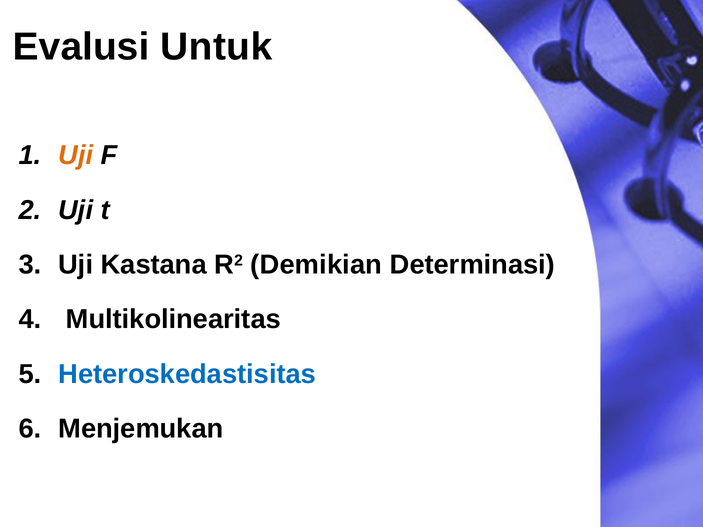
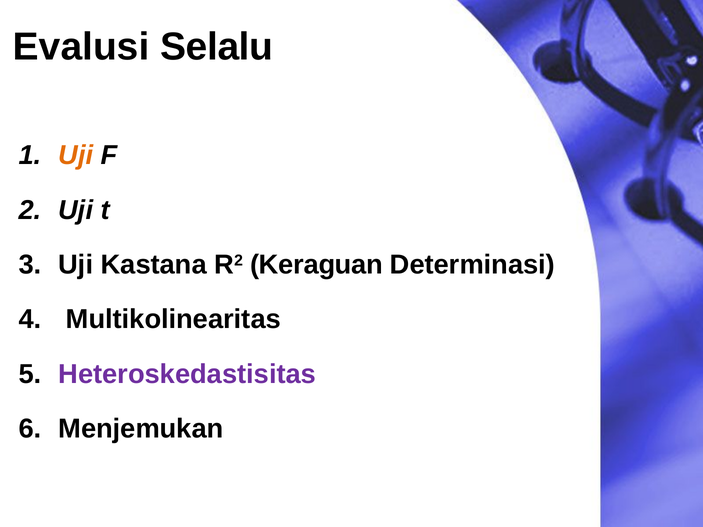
Untuk: Untuk -> Selalu (217, 47)
Demikian: Demikian -> Keraguan (317, 265)
Heteroskedastisitas colour: blue -> purple (187, 374)
